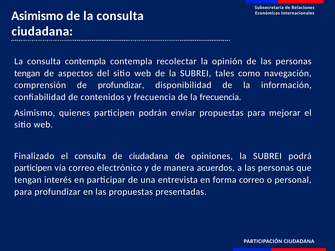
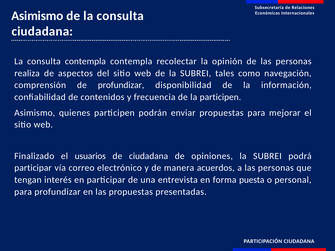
tengan: tengan -> realiza (27, 73)
la frecuencia: frecuencia -> participen (220, 97)
el consulta: consulta -> usuarios (90, 156)
participen: participen -> participar (33, 168)
forma correo: correo -> puesta (252, 180)
